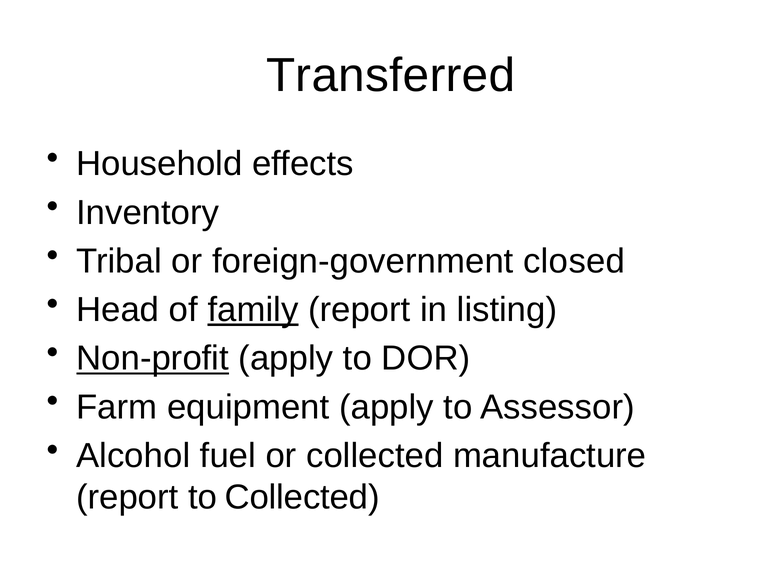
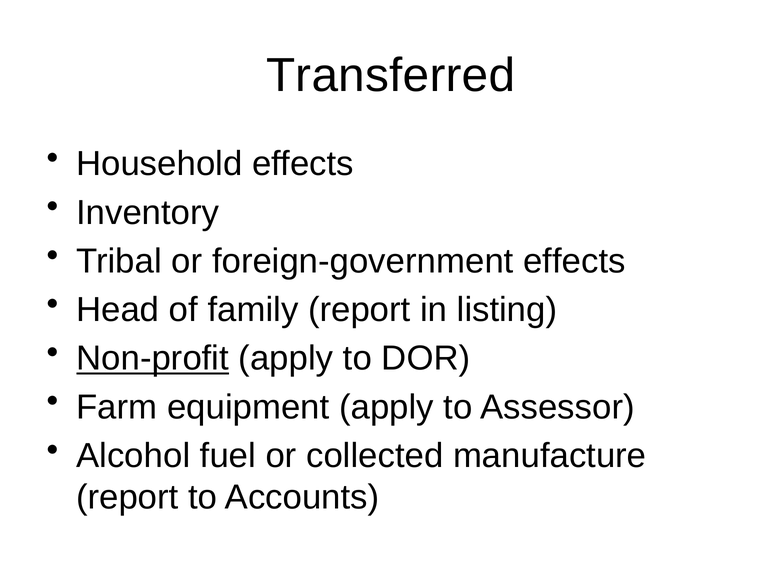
foreign-government closed: closed -> effects (574, 261)
family underline: present -> none (253, 310)
to Collected: Collected -> Accounts (302, 498)
